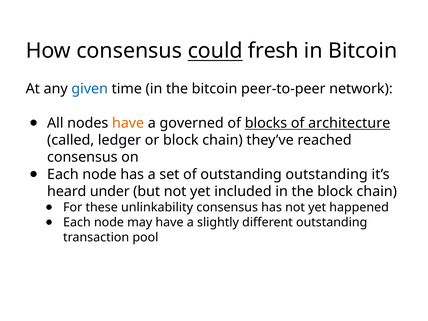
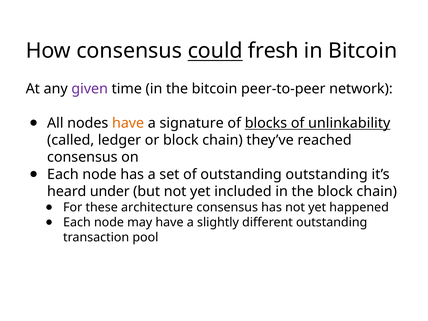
given colour: blue -> purple (90, 89)
governed: governed -> signature (192, 123)
architecture: architecture -> unlinkability (349, 123)
unlinkability: unlinkability -> architecture (157, 207)
